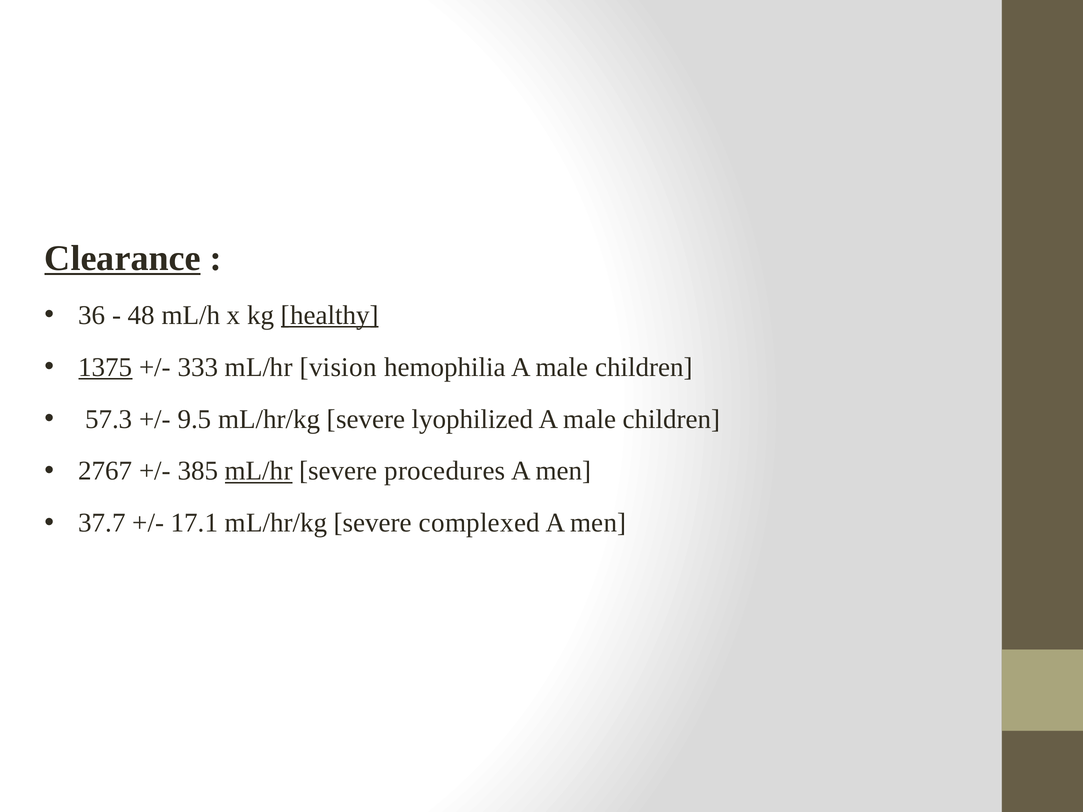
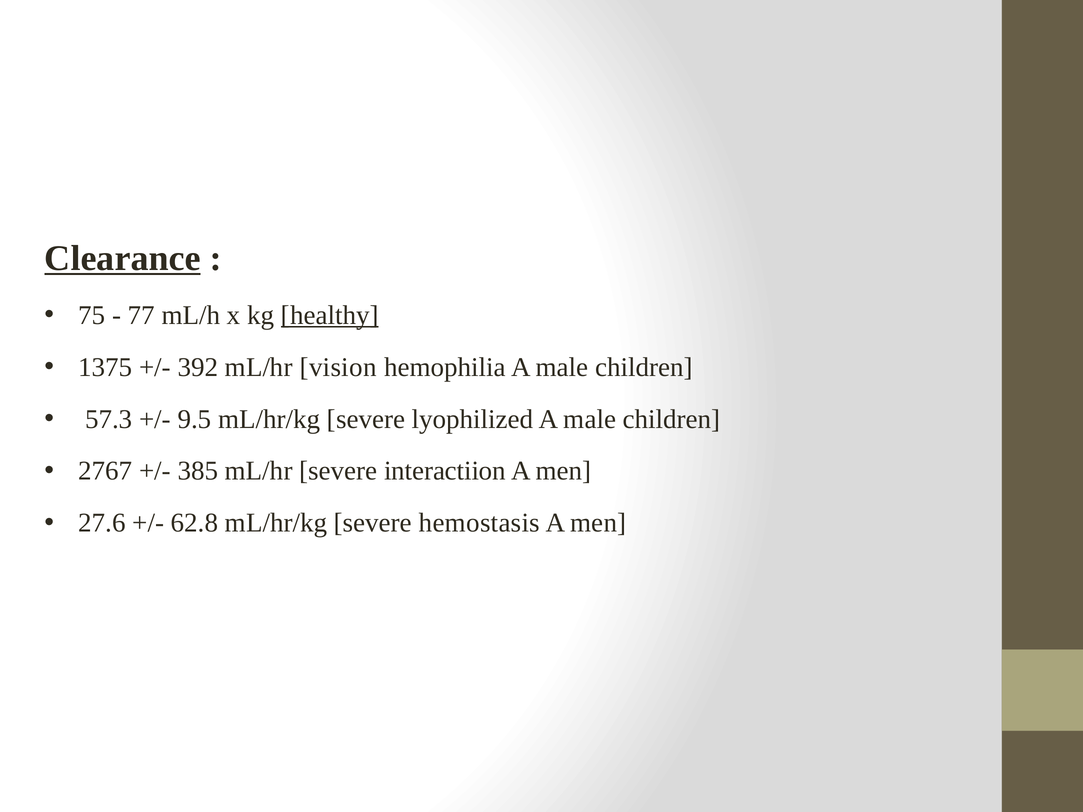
36: 36 -> 75 (92, 315)
48: 48 -> 77 (141, 315)
1375 underline: present -> none (105, 367)
333: 333 -> 392 (198, 367)
mL/hr underline: present -> none (259, 471)
procedures: procedures -> interactiion (445, 471)
37.7: 37.7 -> 27.6 (102, 523)
17.1: 17.1 -> 62.8 (195, 523)
complexed: complexed -> hemostasis (479, 523)
